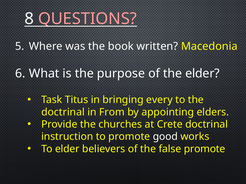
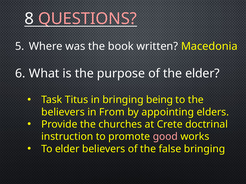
every: every -> being (159, 100)
doctrinal: doctrinal -> believers (63, 112)
good colour: white -> pink (165, 137)
false promote: promote -> bringing (205, 149)
